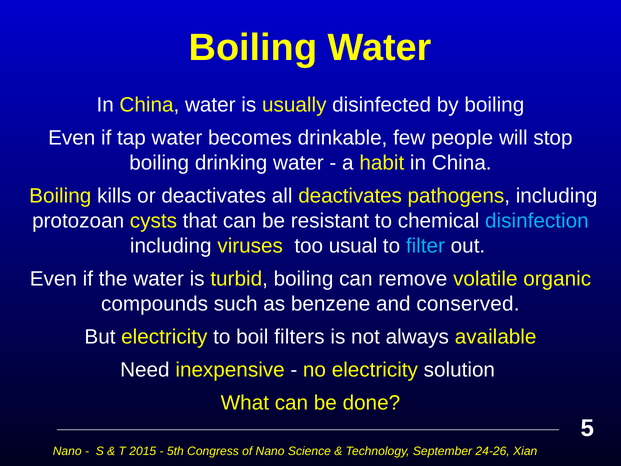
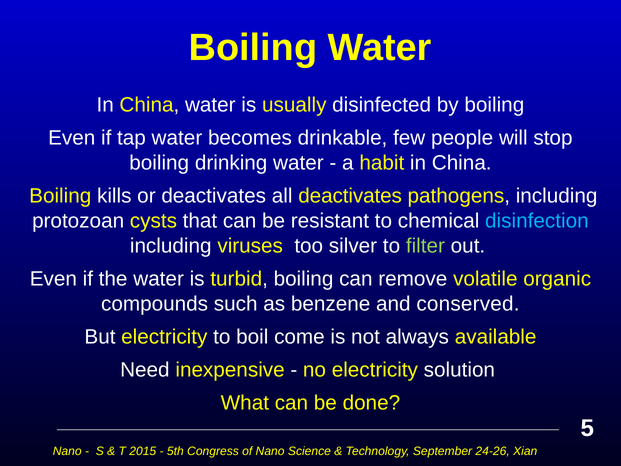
usual: usual -> silver (353, 246)
filter colour: light blue -> light green (425, 246)
filters: filters -> come (299, 337)
